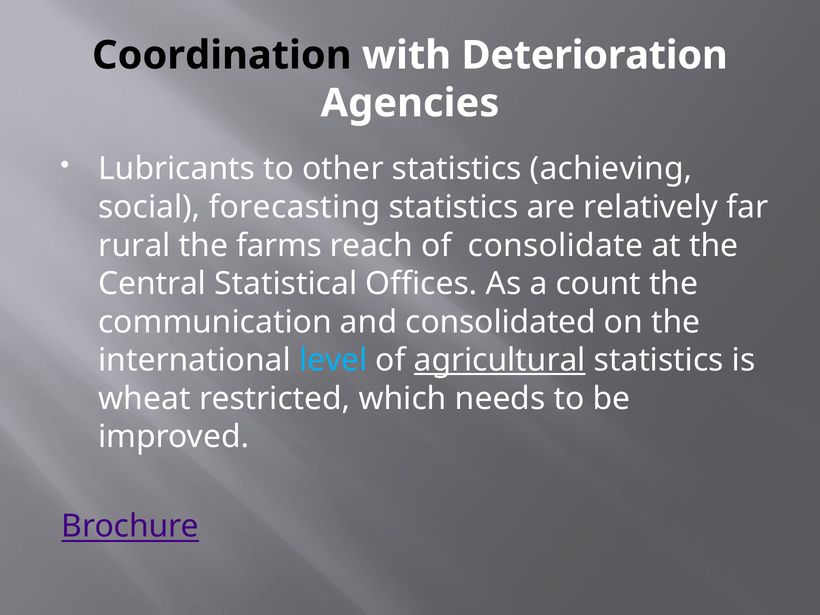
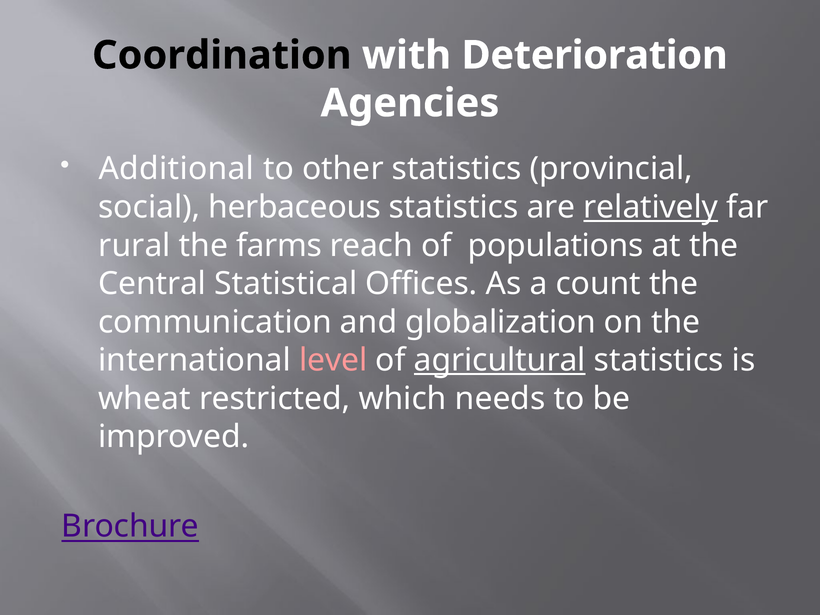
Lubricants: Lubricants -> Additional (176, 169)
achieving: achieving -> provincial (611, 169)
forecasting: forecasting -> herbaceous (295, 207)
relatively underline: none -> present (651, 207)
consolidate: consolidate -> populations (556, 245)
consolidated: consolidated -> globalization (501, 322)
level colour: light blue -> pink (333, 360)
